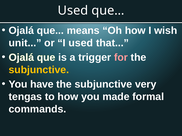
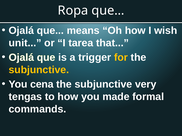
Used: Used -> Ropa (73, 11)
I used: used -> tarea (81, 43)
for colour: pink -> yellow (121, 58)
have: have -> cena (42, 85)
